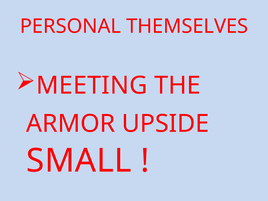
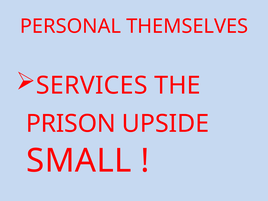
MEETING: MEETING -> SERVICES (92, 85)
ARMOR: ARMOR -> PRISON (71, 124)
